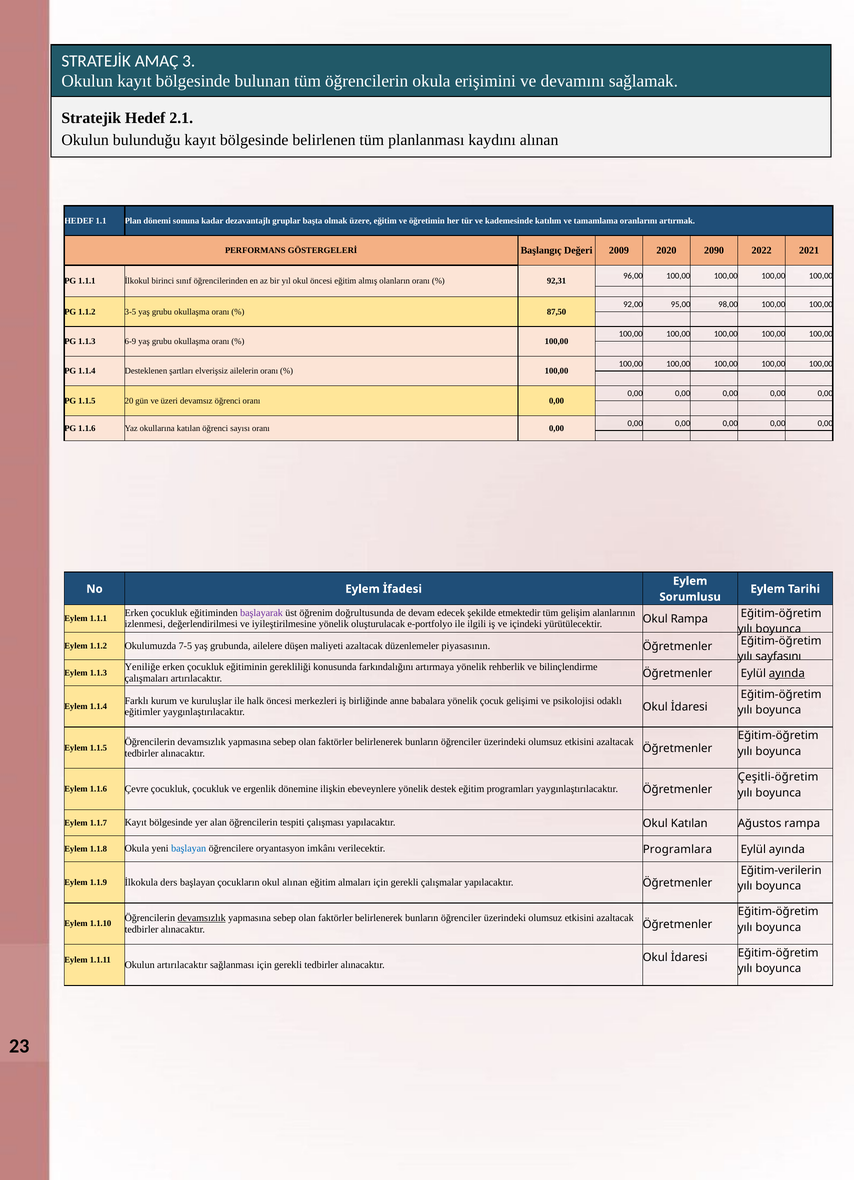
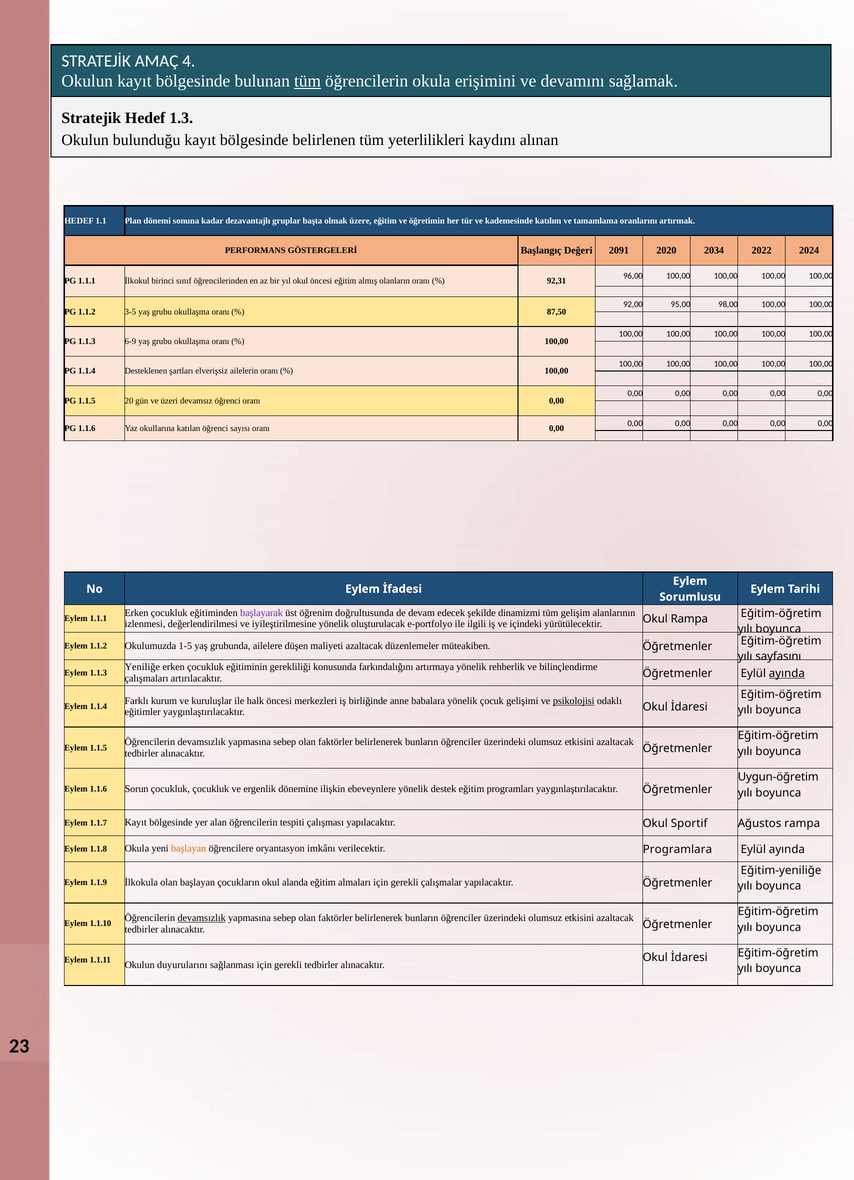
3: 3 -> 4 (189, 61)
tüm underline: none -> present (308, 81)
2.1: 2.1 -> 1.3 (181, 118)
planlanması: planlanması -> yeterlilikleri (426, 140)
2009: 2009 -> 2091 (619, 250)
2090: 2090 -> 2034 (714, 250)
2021: 2021 -> 2024 (809, 250)
etmektedir: etmektedir -> dinamizmi (519, 612)
7-5: 7-5 -> 1-5 (185, 646)
piyasasının: piyasasının -> müteakiben (466, 646)
psikolojisi underline: none -> present (574, 700)
Çeşitli-öğretim: Çeşitli-öğretim -> Uygun-öğretim (778, 776)
Çevre: Çevre -> Sorun (137, 789)
Okul Katılan: Katılan -> Sportif (689, 823)
başlayan colour: blue -> orange (189, 848)
Eğitim-verilerin: Eğitim-verilerin -> Eğitim-yeniliğe (781, 870)
İlkokula ders: ders -> olan (169, 882)
okul alınan: alınan -> alanda (295, 882)
Okulun artırılacaktır: artırılacaktır -> duyurularını (182, 964)
